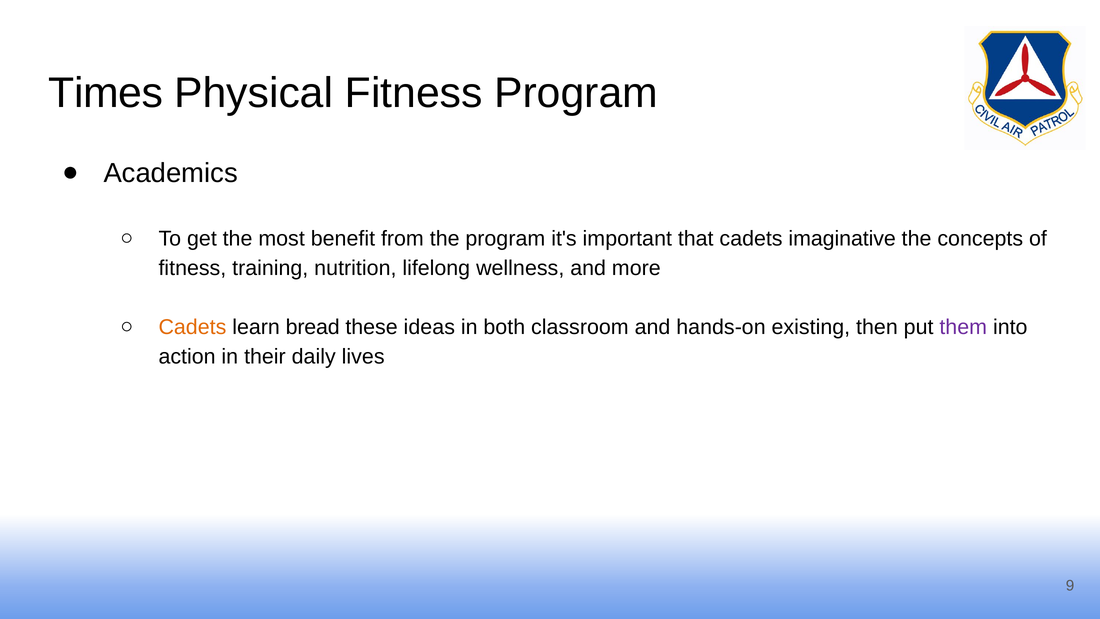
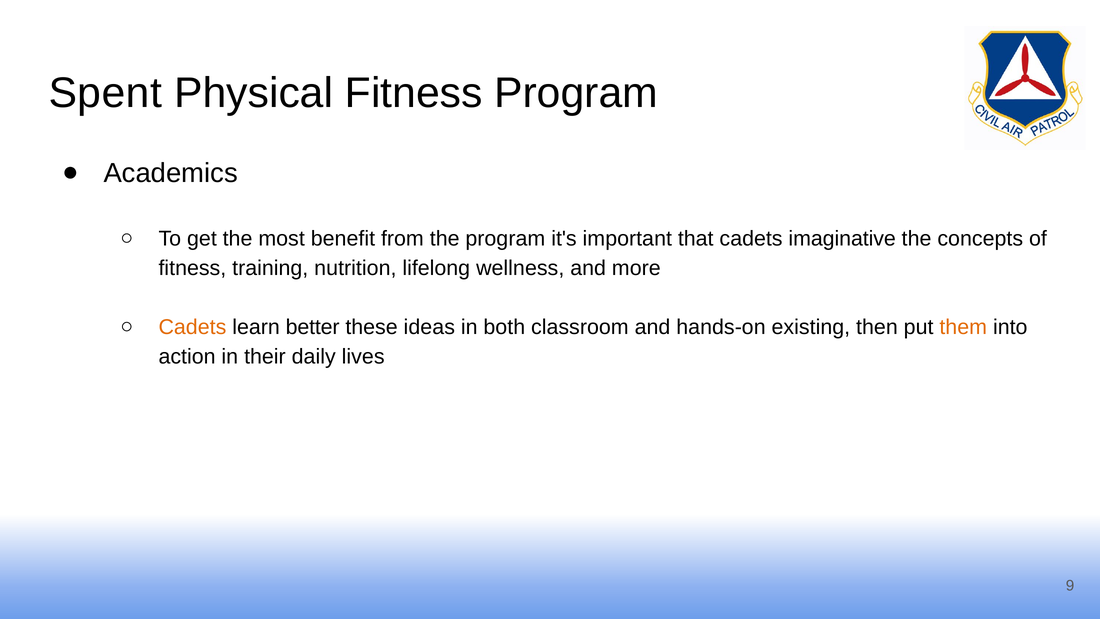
Times: Times -> Spent (105, 93)
bread: bread -> better (313, 327)
them colour: purple -> orange (963, 327)
